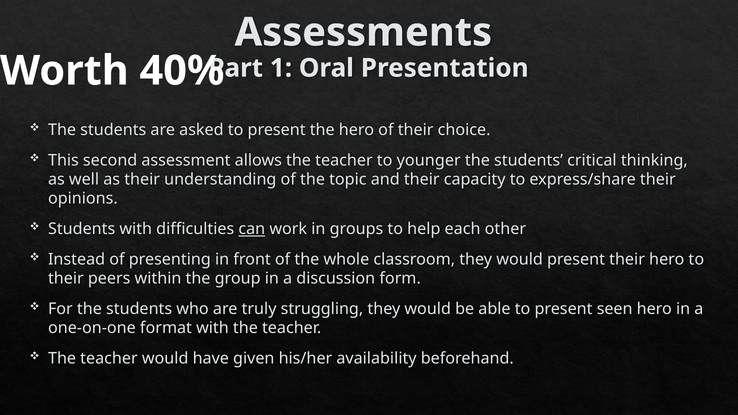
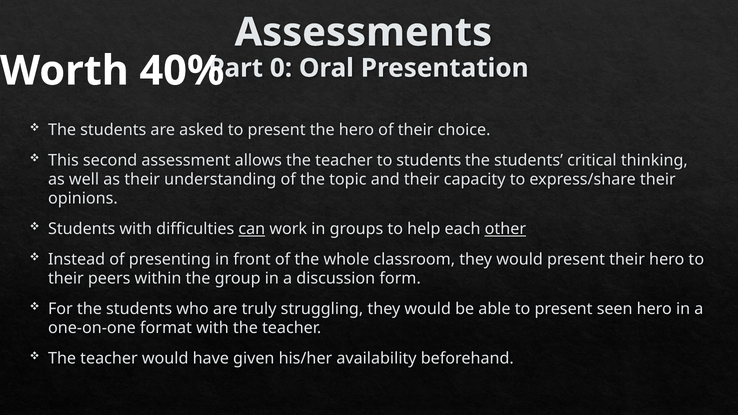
1: 1 -> 0 (281, 68)
to younger: younger -> students (429, 160)
other underline: none -> present (505, 229)
